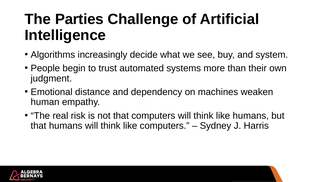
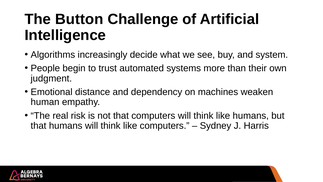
Parties: Parties -> Button (79, 19)
